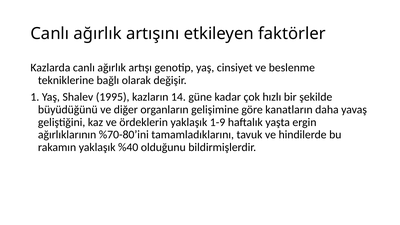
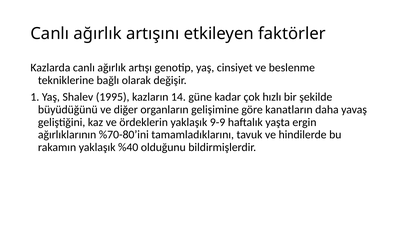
1-9: 1-9 -> 9-9 (218, 122)
